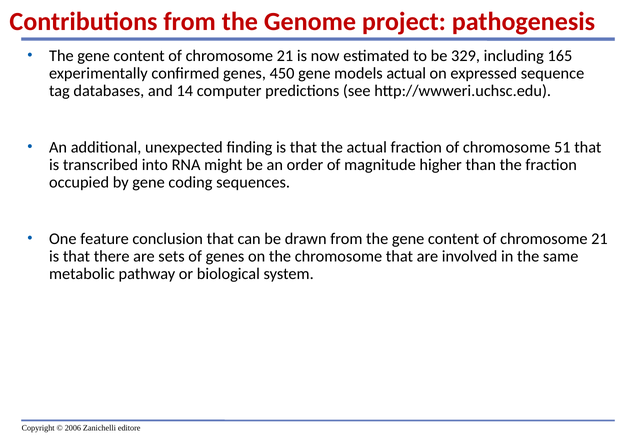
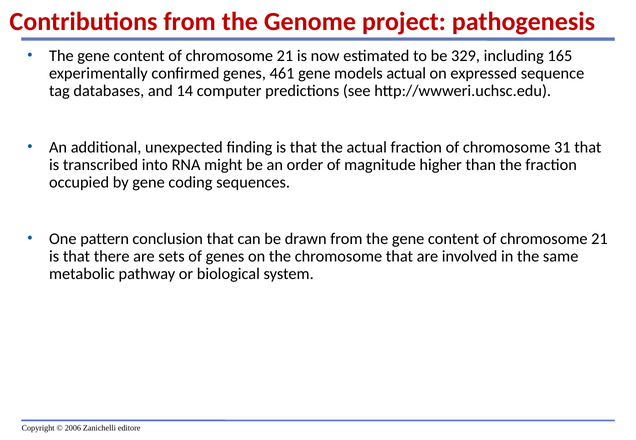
450: 450 -> 461 (282, 73)
51: 51 -> 31 (562, 147)
feature: feature -> pattern (105, 239)
